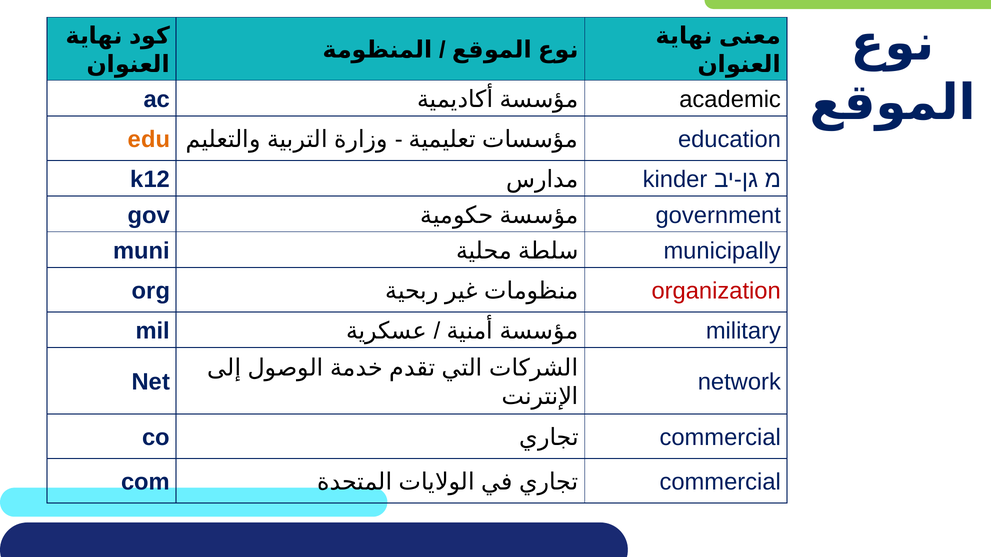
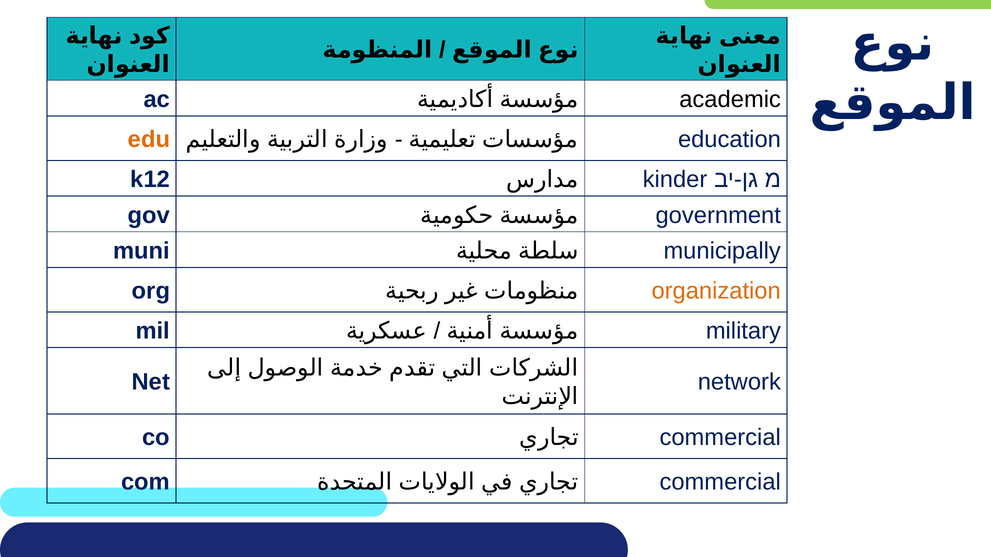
organization colour: red -> orange (716, 291)
